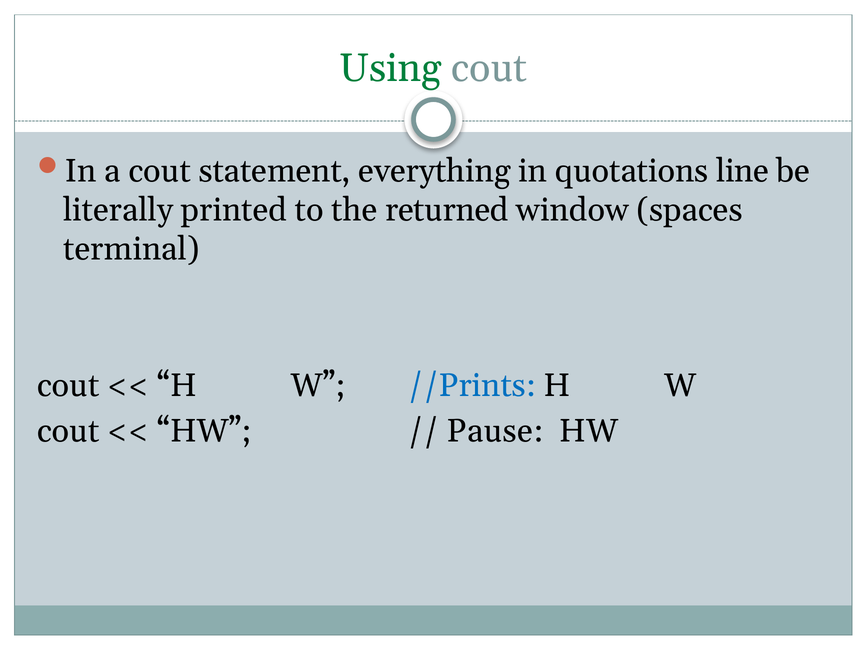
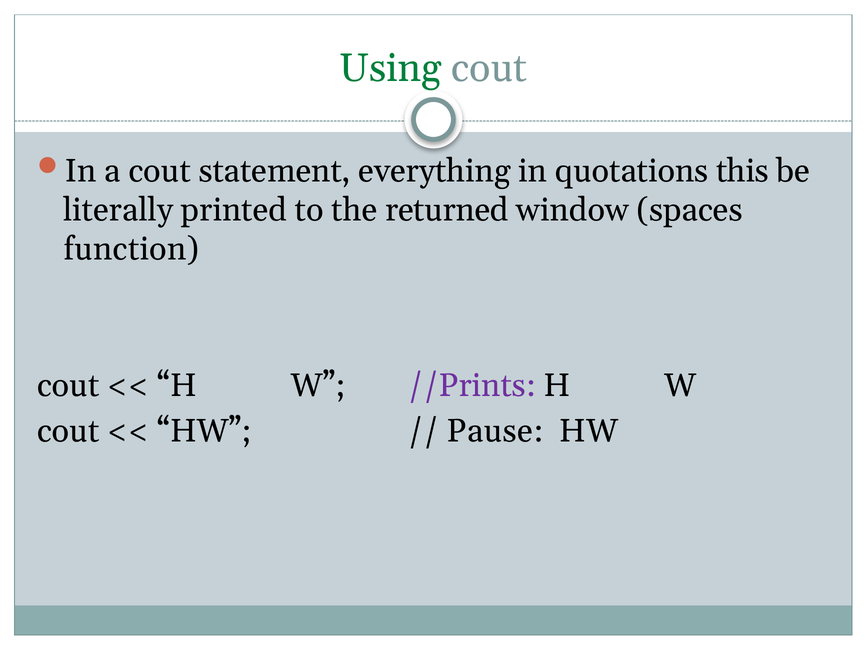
line: line -> this (742, 171)
terminal: terminal -> function (131, 249)
//Prints colour: blue -> purple (472, 386)
